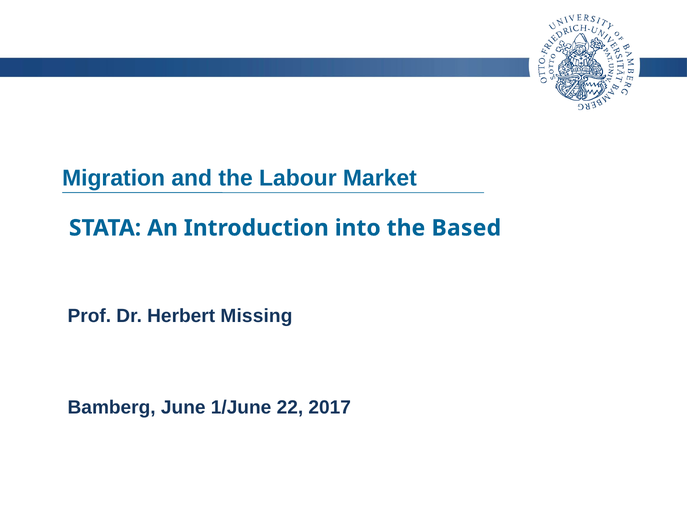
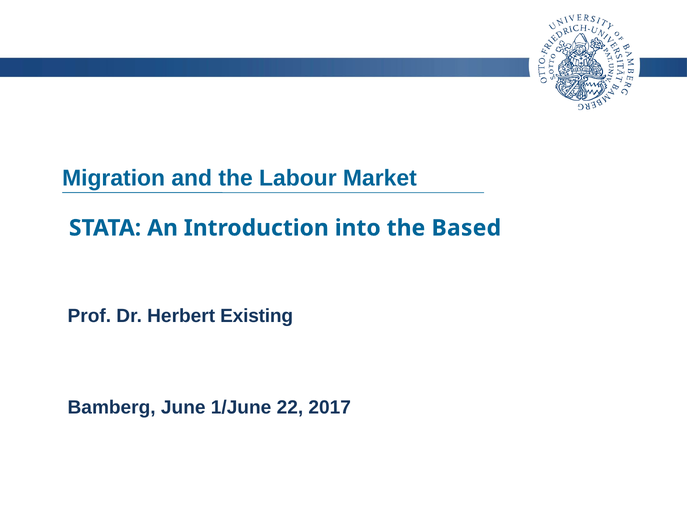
Missing: Missing -> Existing (257, 316)
